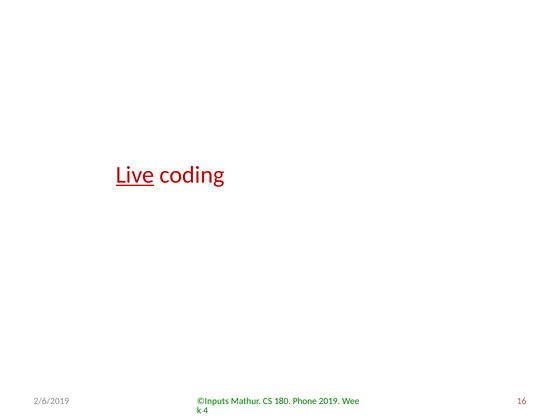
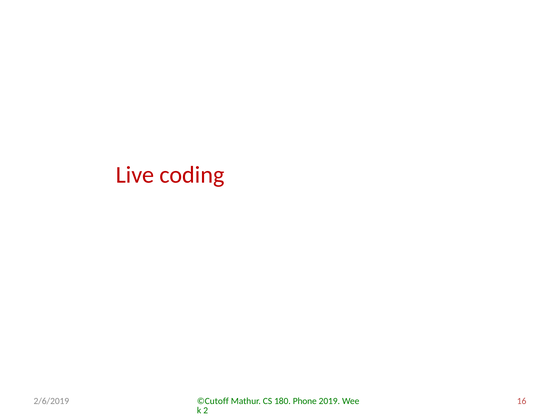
Live underline: present -> none (135, 175)
©Inputs: ©Inputs -> ©Cutoff (213, 401)
4: 4 -> 2 (206, 410)
